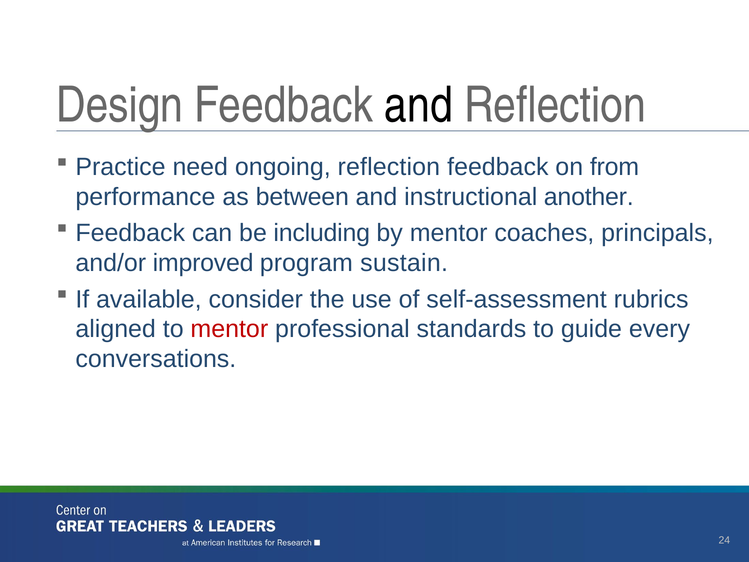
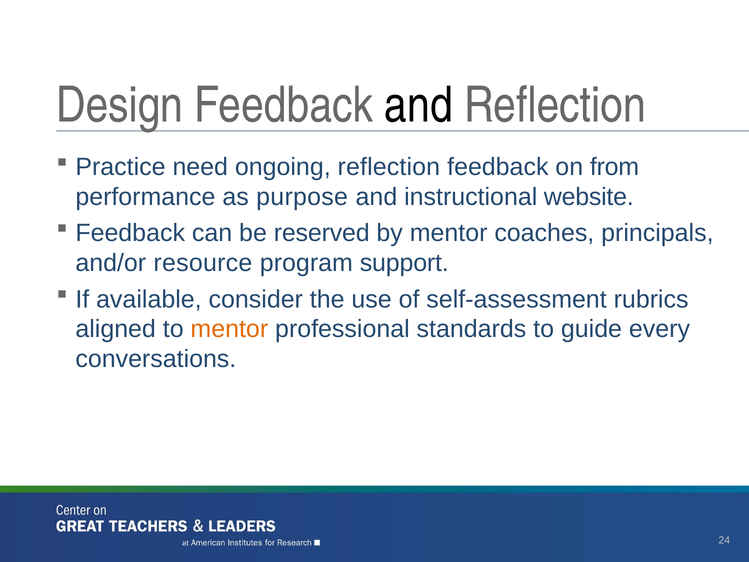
between: between -> purpose (302, 197)
another: another -> website (589, 197)
including: including -> reserved (322, 233)
improved: improved -> resource (203, 263)
sustain: sustain -> support (404, 263)
mentor colour: red -> orange (229, 329)
